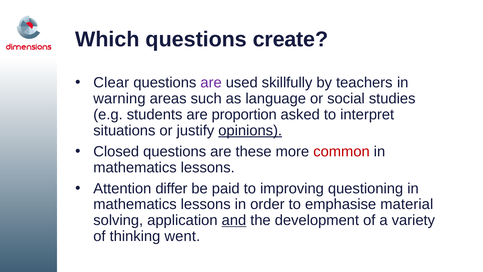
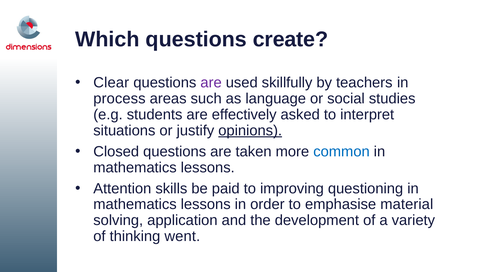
warning: warning -> process (119, 98)
proportion: proportion -> effectively (244, 114)
these: these -> taken (254, 151)
common colour: red -> blue (341, 151)
differ: differ -> skills (171, 188)
and underline: present -> none (234, 220)
